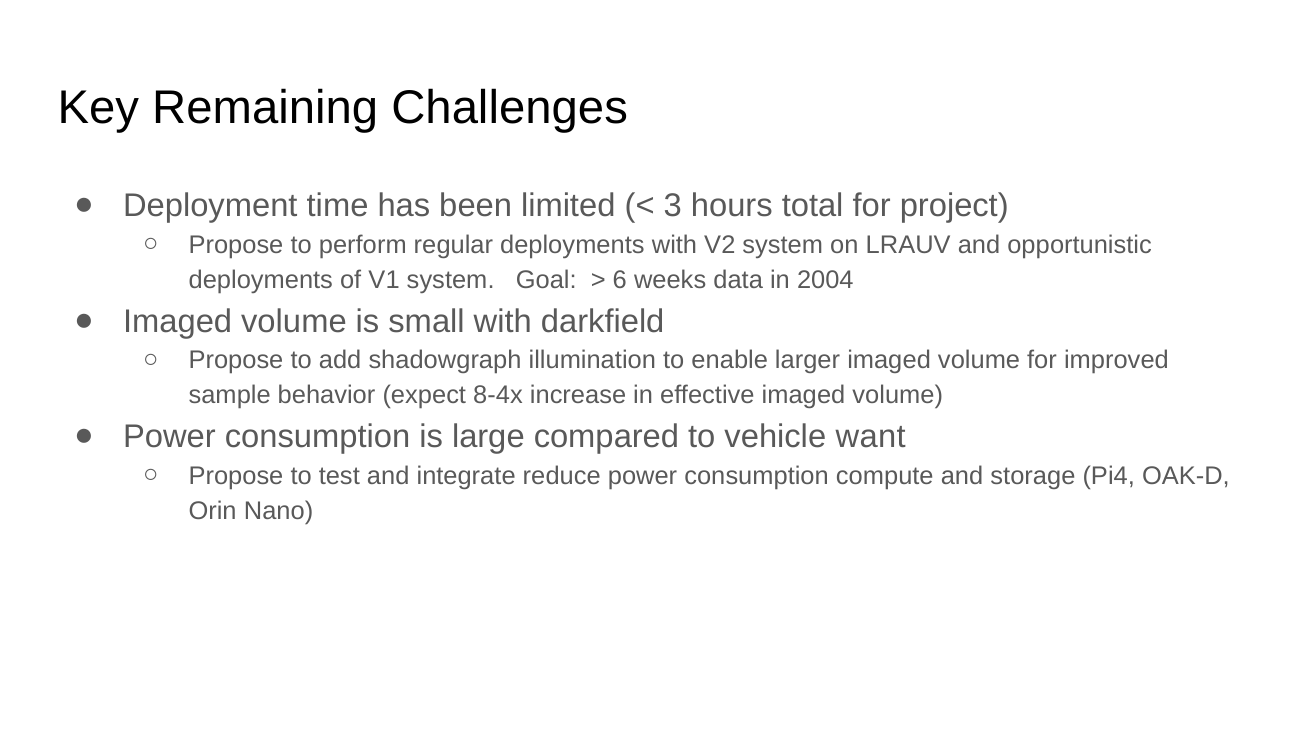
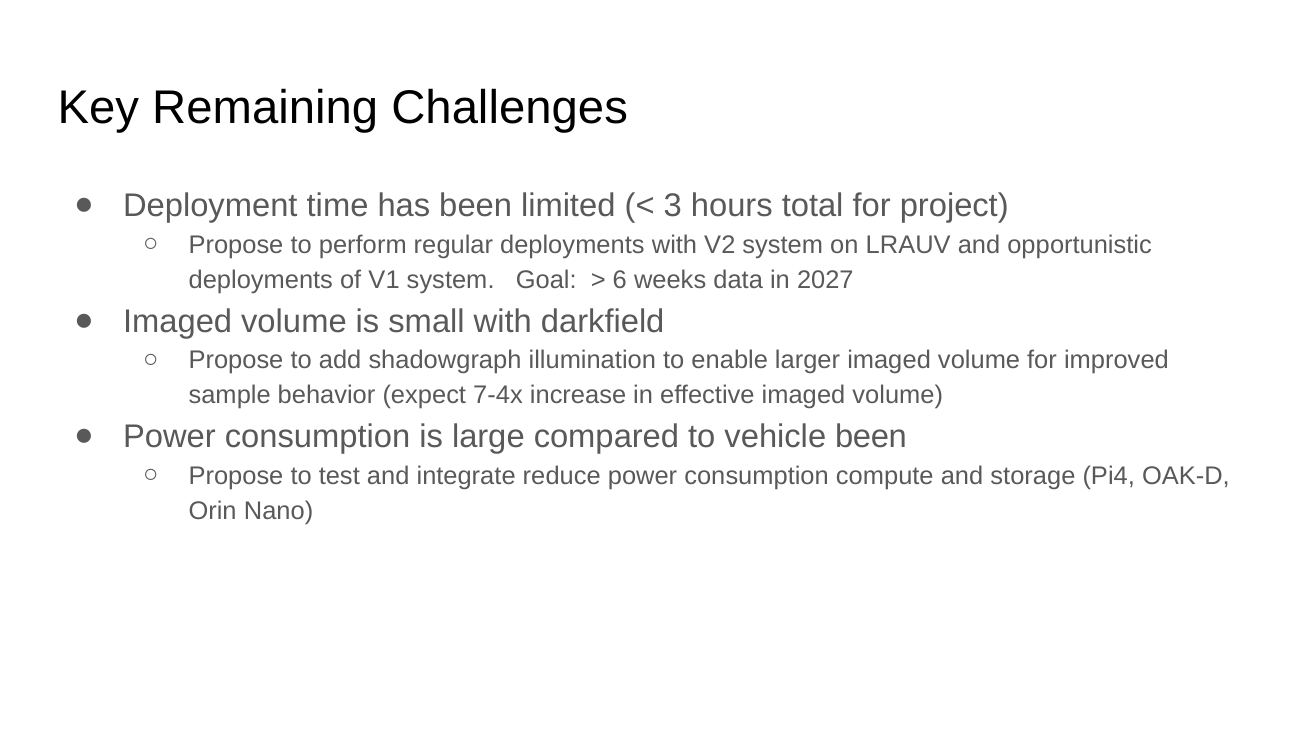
2004: 2004 -> 2027 (825, 280)
8-4x: 8-4x -> 7-4x (498, 396)
vehicle want: want -> been (871, 437)
